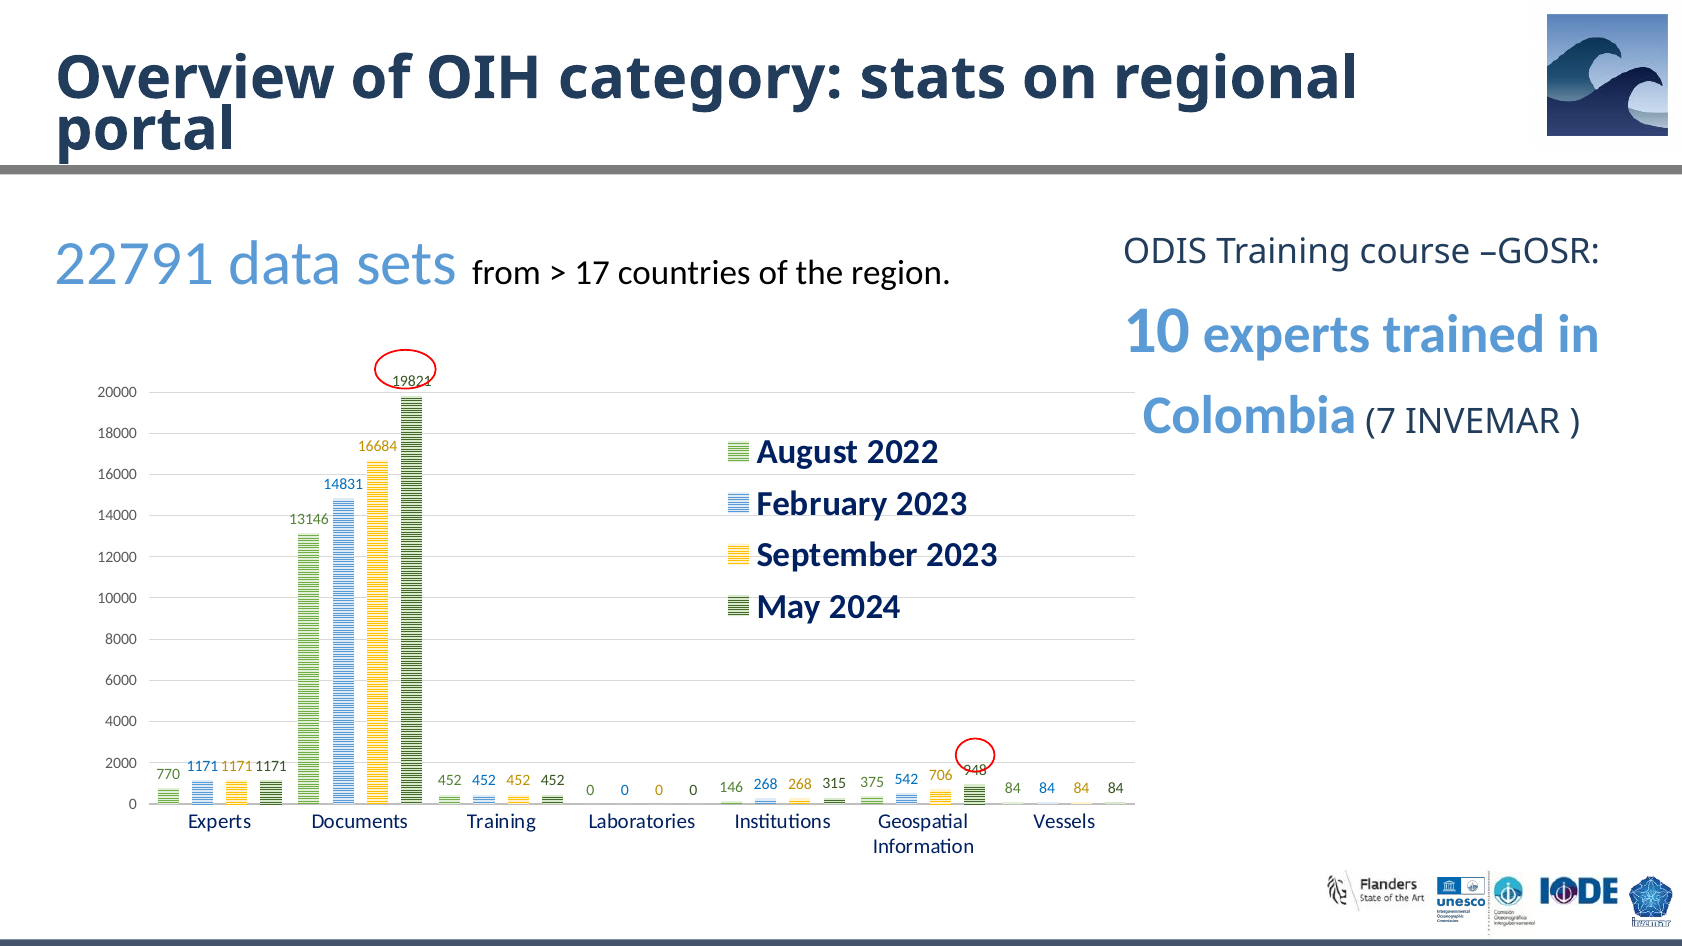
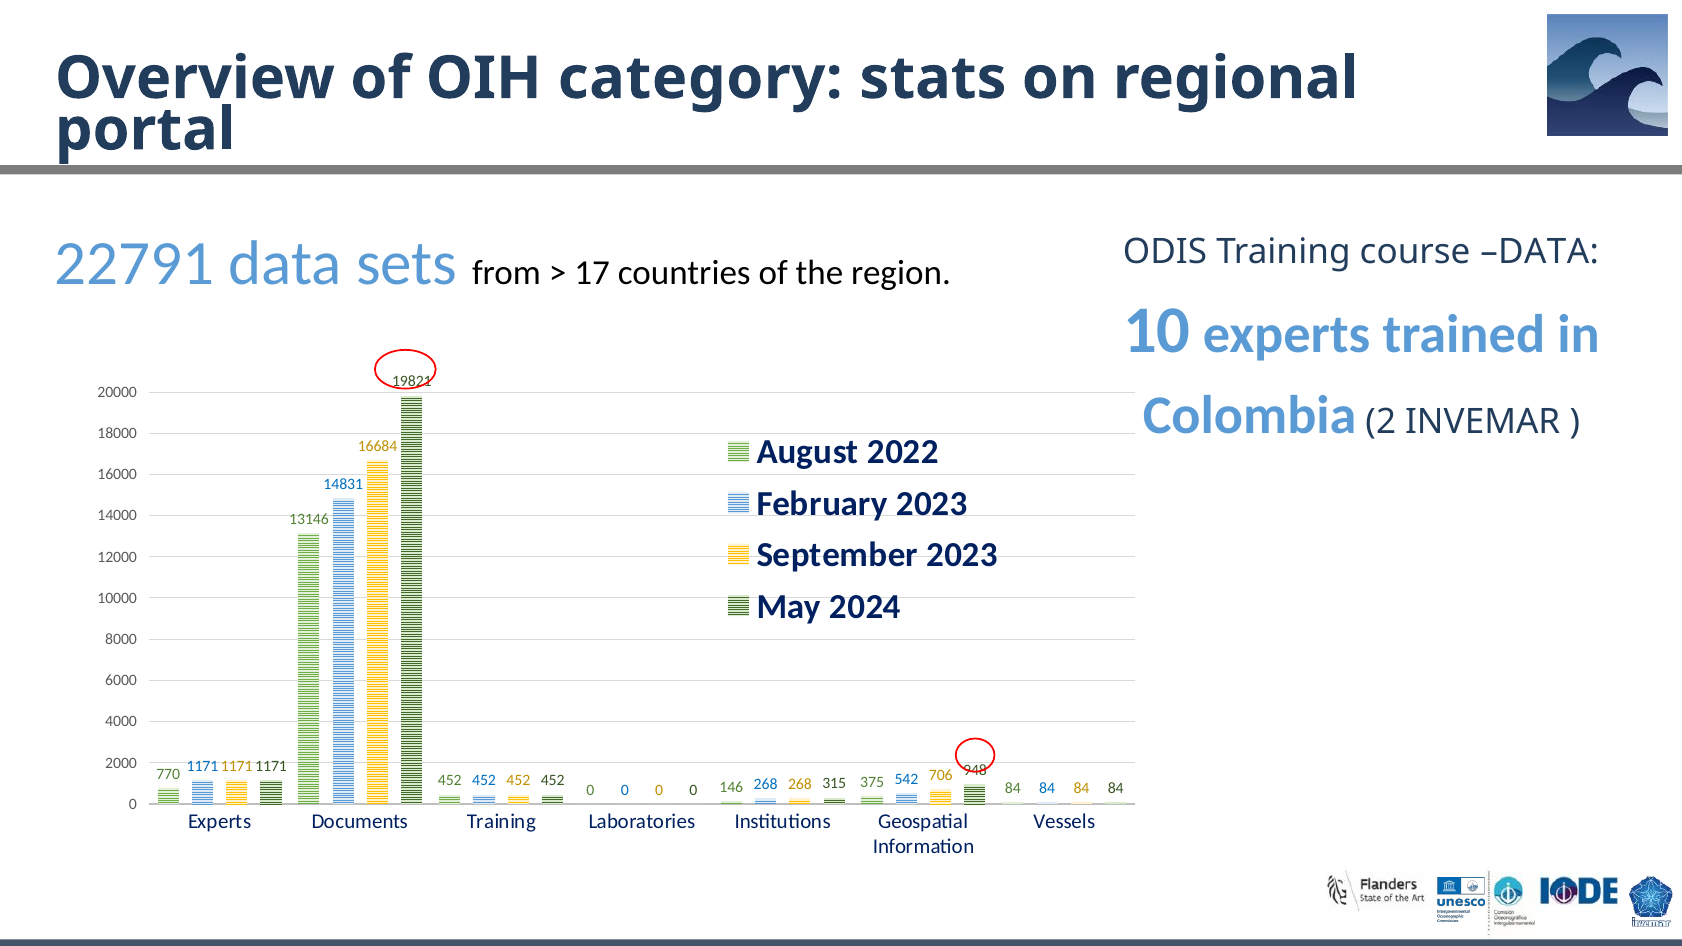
course GOSR: GOSR -> DATA (1540, 252)
7: 7 -> 2 (1381, 422)
